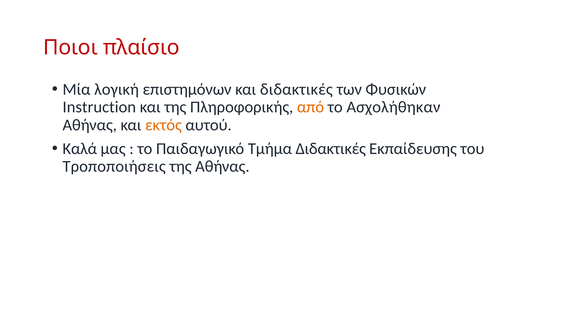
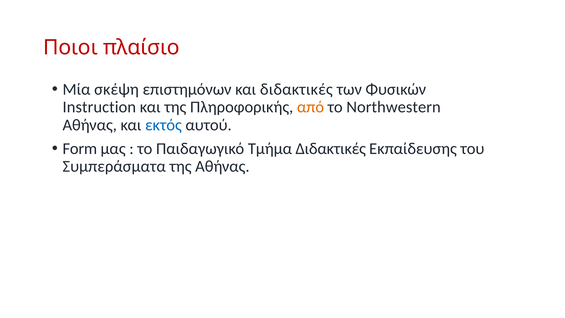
λογική: λογική -> σκέψη (117, 89)
Ασχολήθηκαν: Ασχολήθηκαν -> Northwestern (394, 107)
εκτός colour: orange -> blue (163, 125)
Καλά: Καλά -> Form (80, 149)
Τροποποιήσεις: Τροποποιήσεις -> Συμπεράσματα (114, 166)
